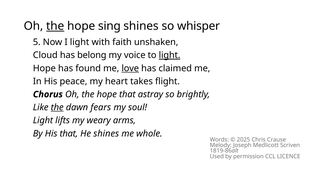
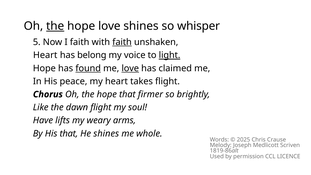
hope sing: sing -> love (109, 26)
I light: light -> faith (80, 42)
faith underline: none -> present (122, 42)
Cloud: Cloud -> Heart (45, 55)
found underline: none -> present (88, 68)
astray: astray -> firmer (150, 94)
the underline: present -> none (57, 107)
dawn fears: fears -> flight (101, 107)
Light: Light -> Have (43, 120)
